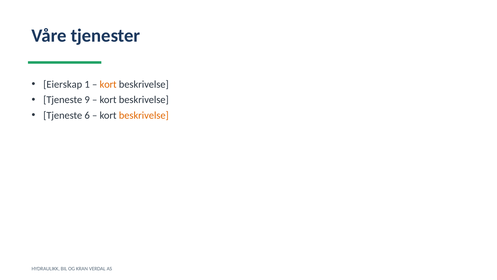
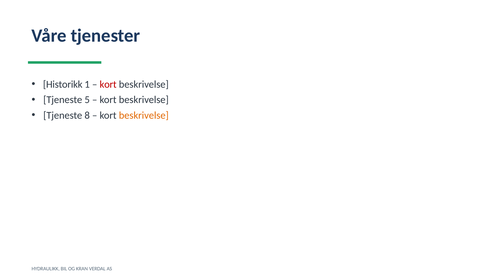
Eierskap: Eierskap -> Historikk (63, 84)
kort colour: orange -> red (108, 84)
9: 9 -> 5 (87, 100)
6: 6 -> 8 (87, 115)
